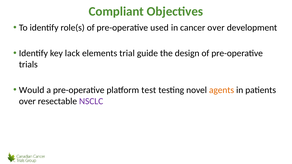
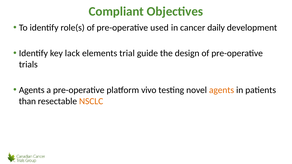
cancer over: over -> daily (216, 28)
Would: Would -> Agents (32, 90)
test: test -> vivo (149, 90)
over: over -> than (27, 101)
NSCLC colour: purple -> orange (91, 101)
